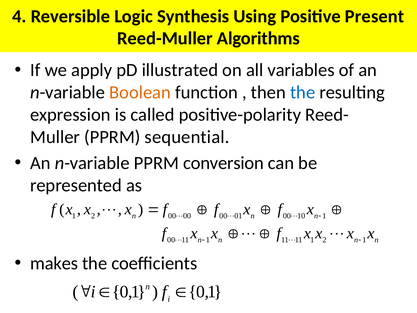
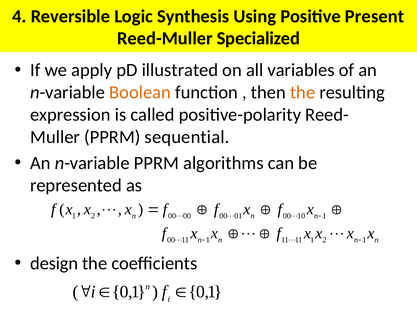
Algorithms: Algorithms -> Specialized (258, 38)
the colour: blue -> orange (303, 92)
conversion: conversion -> algorithms (223, 163)
makes: makes -> design (54, 263)
